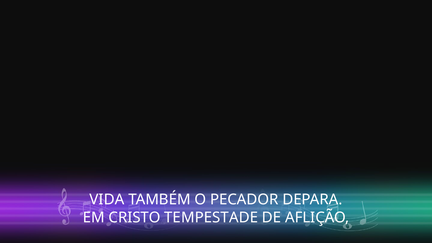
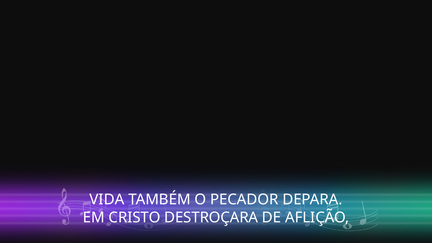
TEMPESTADE: TEMPESTADE -> DESTROÇARA (211, 218)
